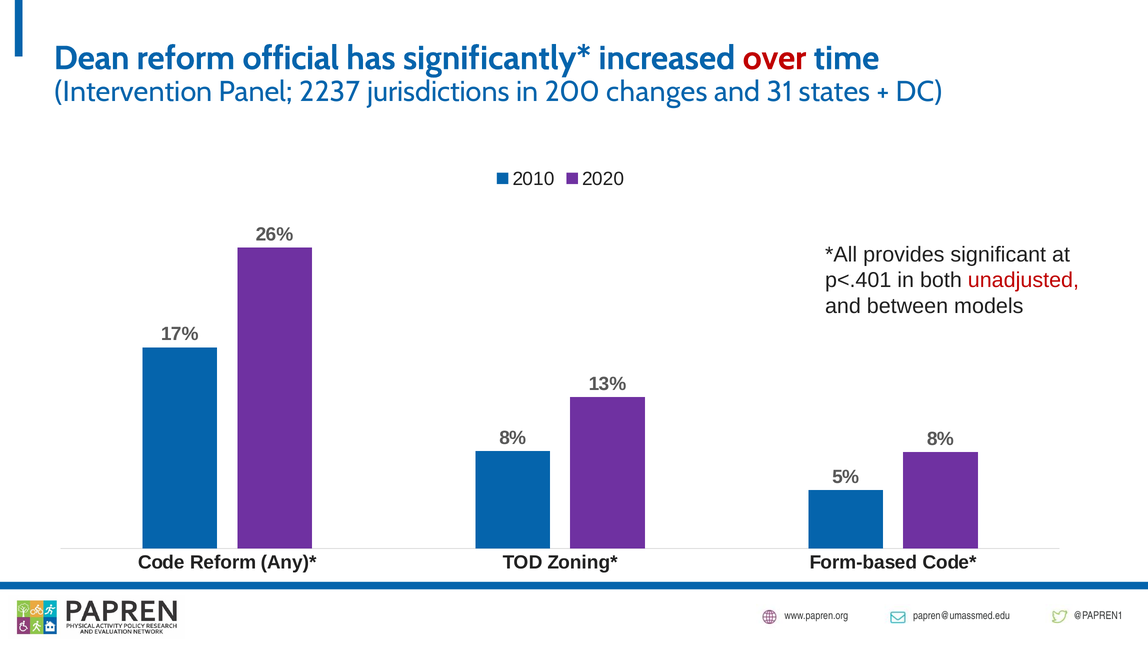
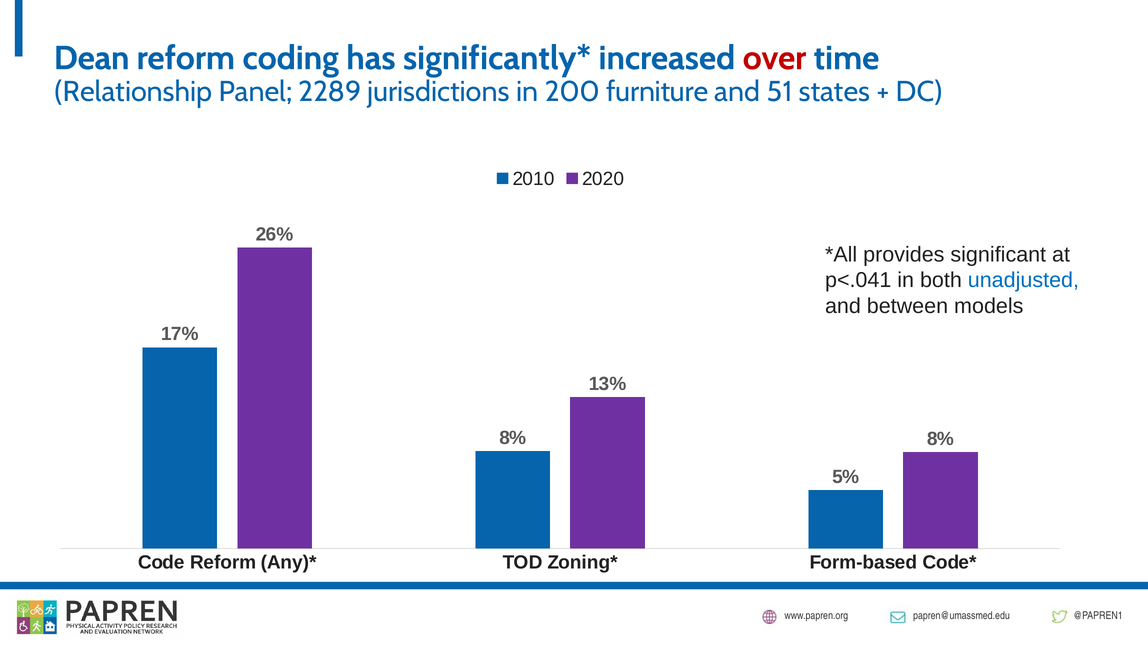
official: official -> coding (291, 58)
Intervention: Intervention -> Relationship (133, 92)
2237: 2237 -> 2289 (330, 92)
changes: changes -> furniture (657, 92)
31: 31 -> 51 (779, 92)
p<.401: p<.401 -> p<.041 (858, 280)
unadjusted colour: red -> blue (1023, 280)
